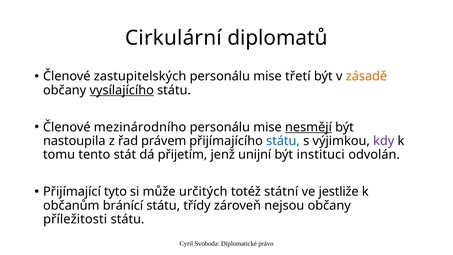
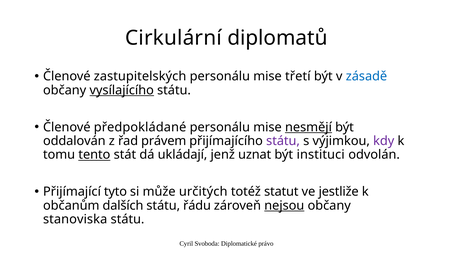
zásadě colour: orange -> blue (366, 76)
mezinárodního: mezinárodního -> předpokládané (140, 127)
nastoupila: nastoupila -> oddalován (74, 141)
státu colour: blue -> purple (283, 141)
tento underline: none -> present (94, 155)
přijetím: přijetím -> ukládají (183, 155)
unijní: unijní -> uznat (255, 155)
státní: státní -> statut (281, 192)
bránící: bránící -> dalších (123, 205)
třídy: třídy -> řádu (197, 205)
nejsou underline: none -> present (284, 205)
příležitosti: příležitosti -> stanoviska (75, 219)
